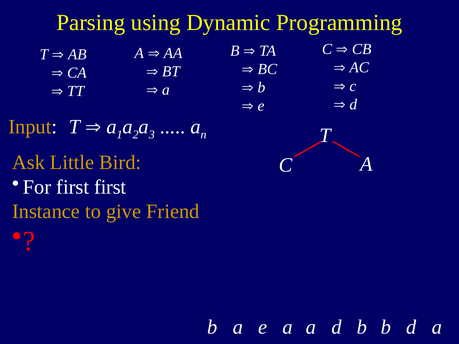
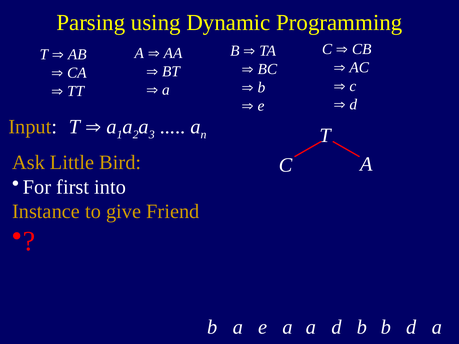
first first: first -> into (110, 187)
